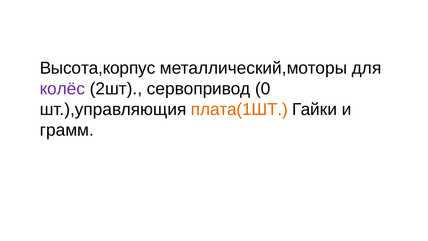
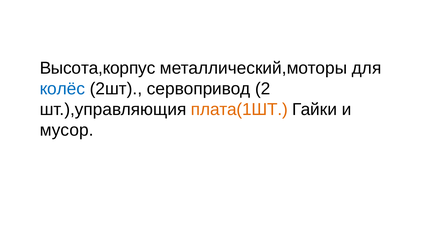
колёс colour: purple -> blue (62, 89)
0: 0 -> 2 (263, 89)
грамм: грамм -> мусор (67, 130)
